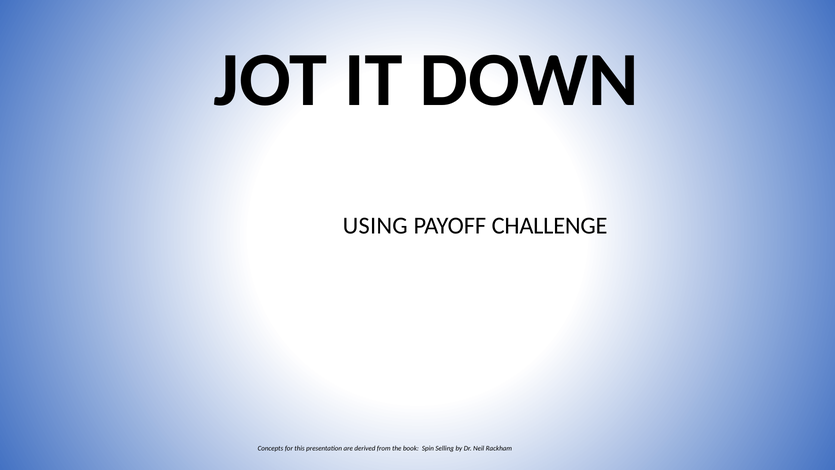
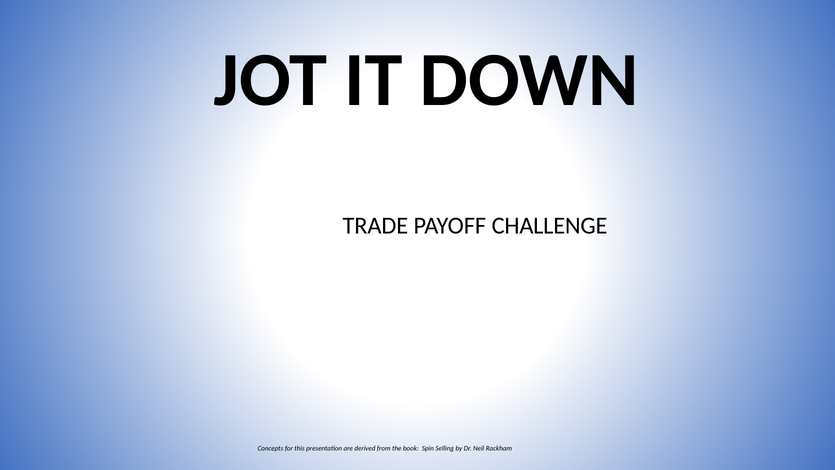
USING: USING -> TRADE (375, 226)
